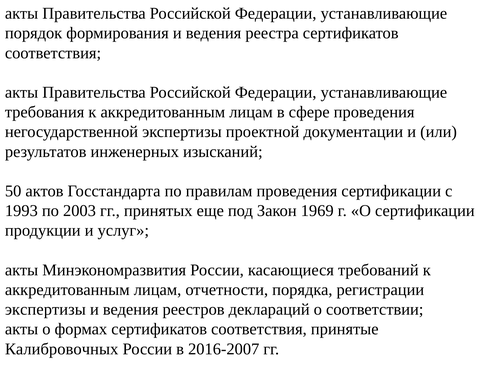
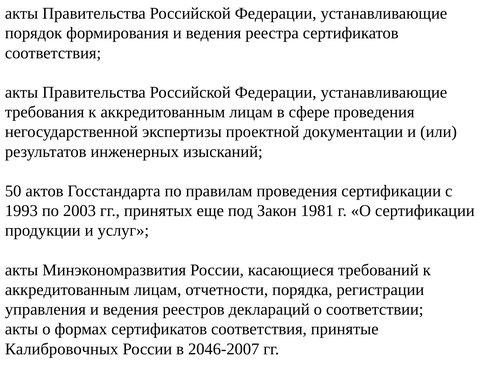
1969: 1969 -> 1981 (317, 211)
экспертизы: экспертизы -> управления (45, 309)
2016-2007: 2016-2007 -> 2046-2007 (224, 349)
